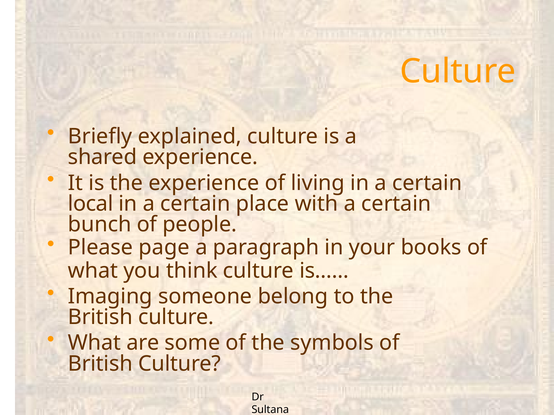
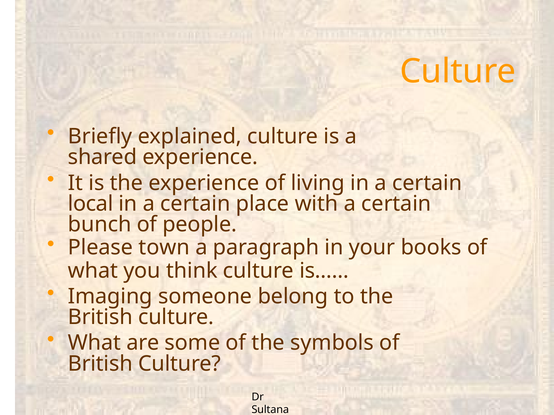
page: page -> town (164, 248)
